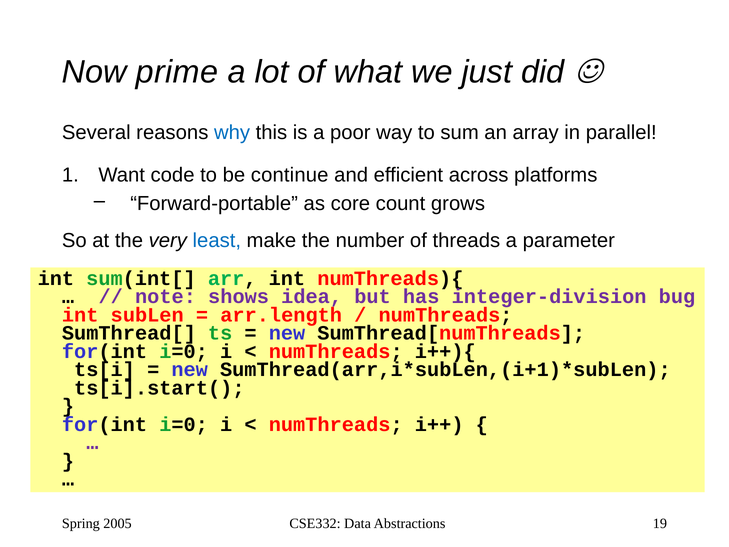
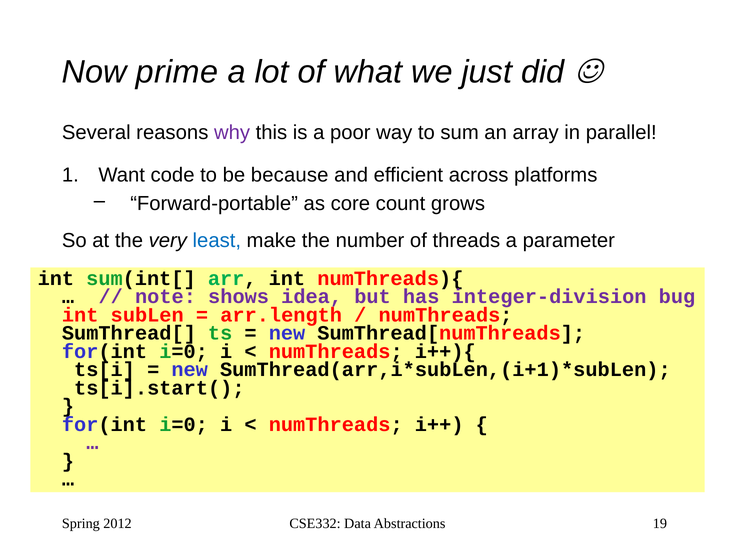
why colour: blue -> purple (232, 133)
continue: continue -> because (290, 175)
2005: 2005 -> 2012 (118, 523)
